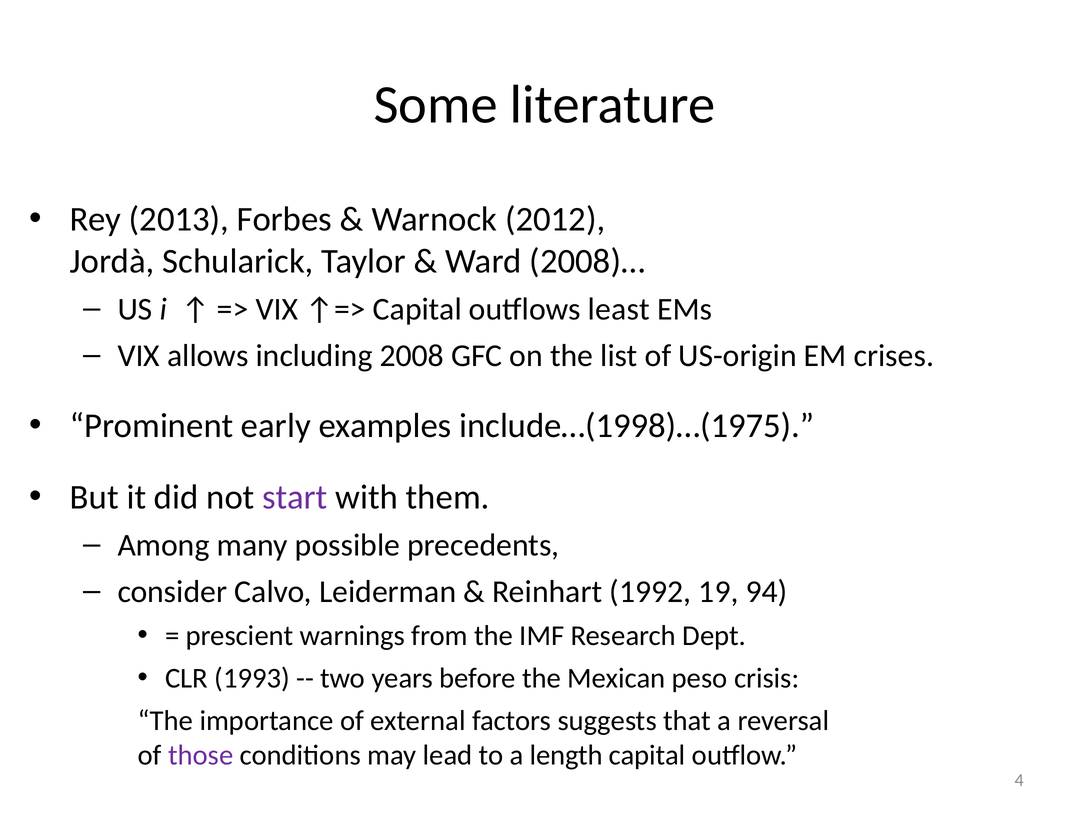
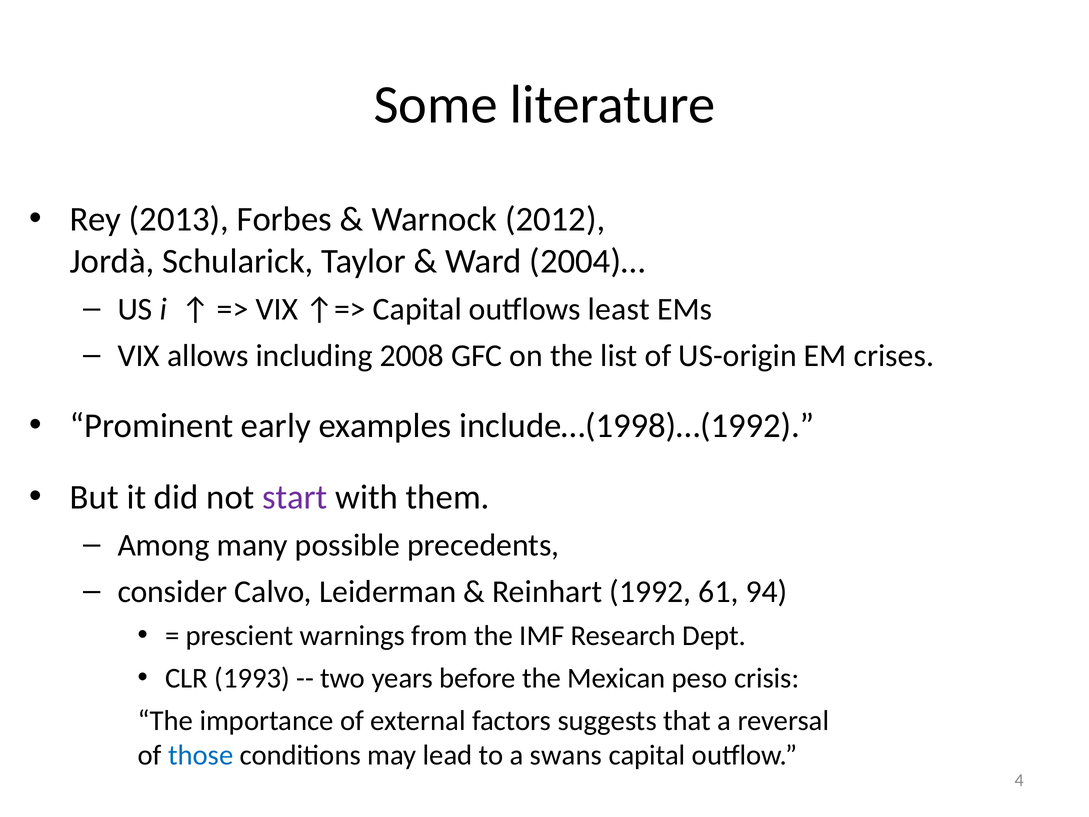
2008)…: 2008)… -> 2004)… (587, 261)
include…(1998)…(1975: include…(1998)…(1975 -> include…(1998)…(1992 (637, 426)
19: 19 -> 61 (718, 592)
those colour: purple -> blue (201, 755)
length: length -> swans (566, 755)
